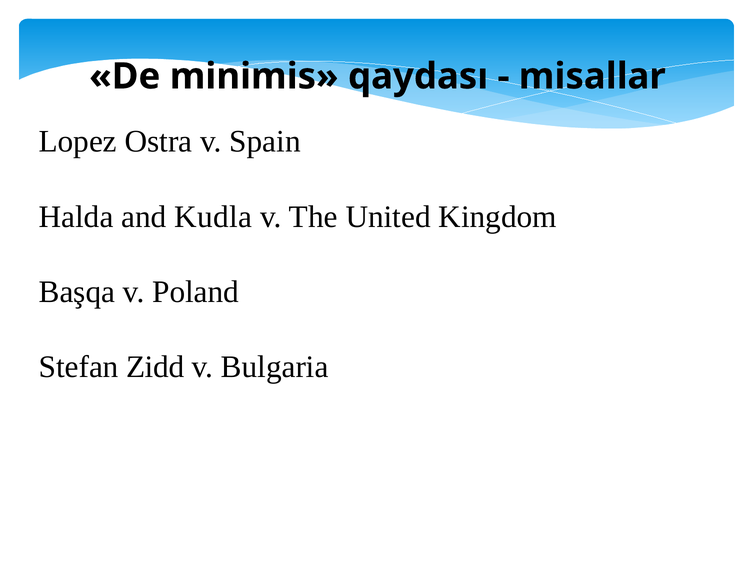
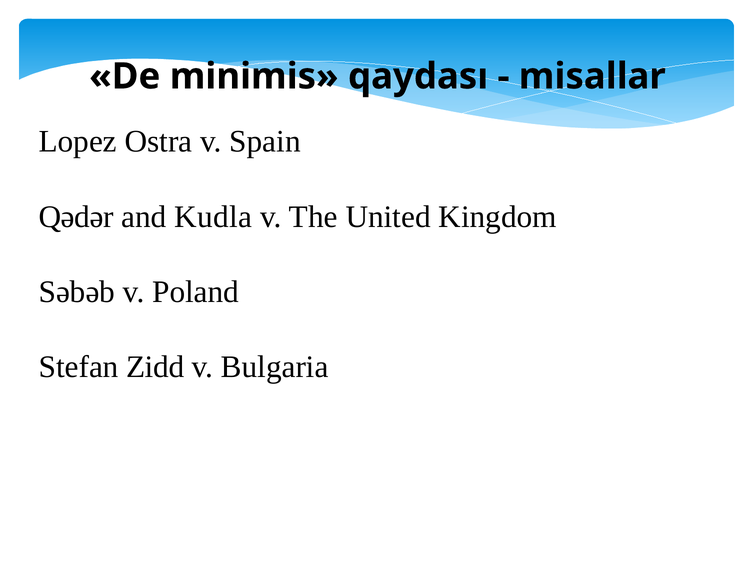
Halda: Halda -> Qədər (76, 217)
Başqa: Başqa -> Səbəb (77, 292)
